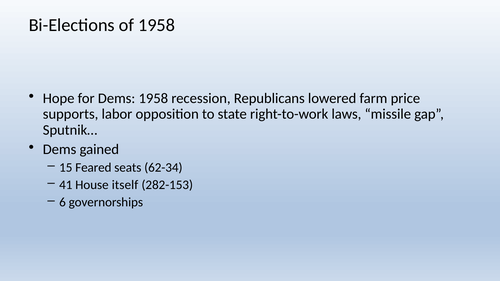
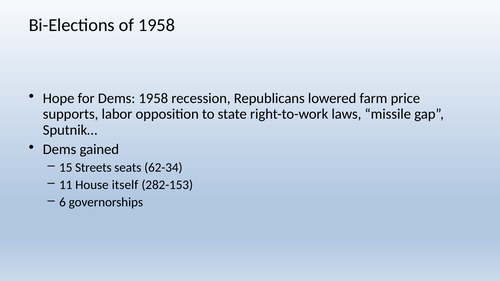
Feared: Feared -> Streets (93, 168)
41: 41 -> 11 (66, 185)
